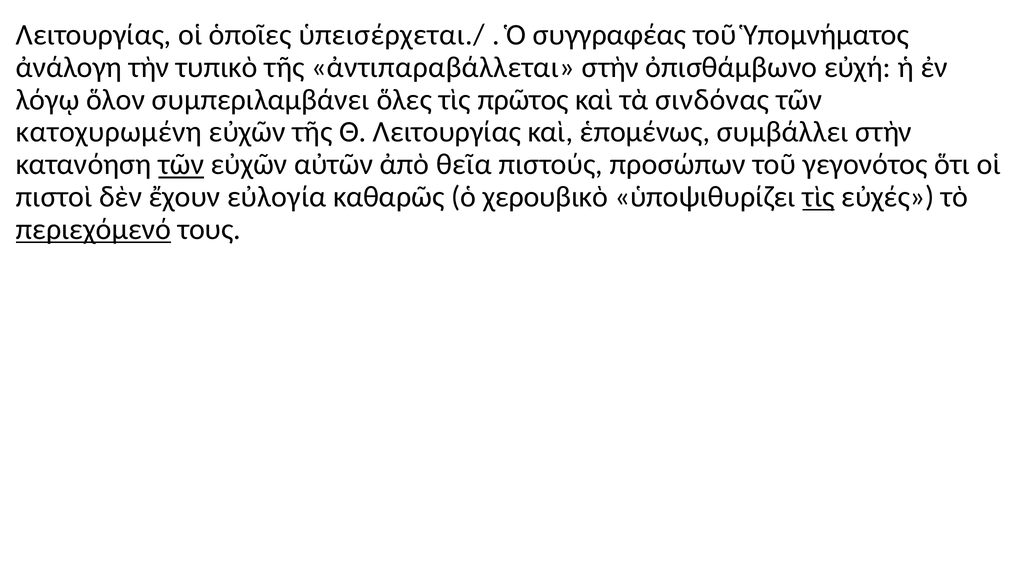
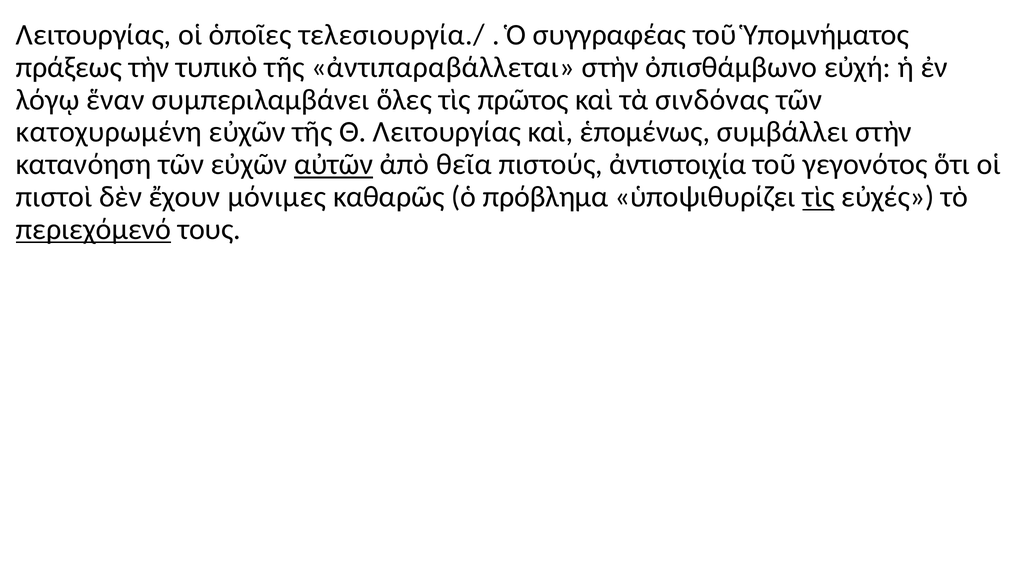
ὑπεισέρχεται./: ὑπεισέρχεται./ -> τελεσιουργία./ (392, 35)
ἀνάλογη: ἀνάλογη -> πράξεως (69, 67)
ὅλον: ὅλον -> ἕναν (115, 100)
τῶν underline: present -> none (181, 165)
αὐτῶν underline: none -> present (334, 165)
προσώπων: προσώπων -> ἀντιστοιχία (678, 165)
εὐλογία: εὐλογία -> μόνιμες (277, 197)
χερουβικὸ: χερουβικὸ -> πρόβλημα (546, 197)
